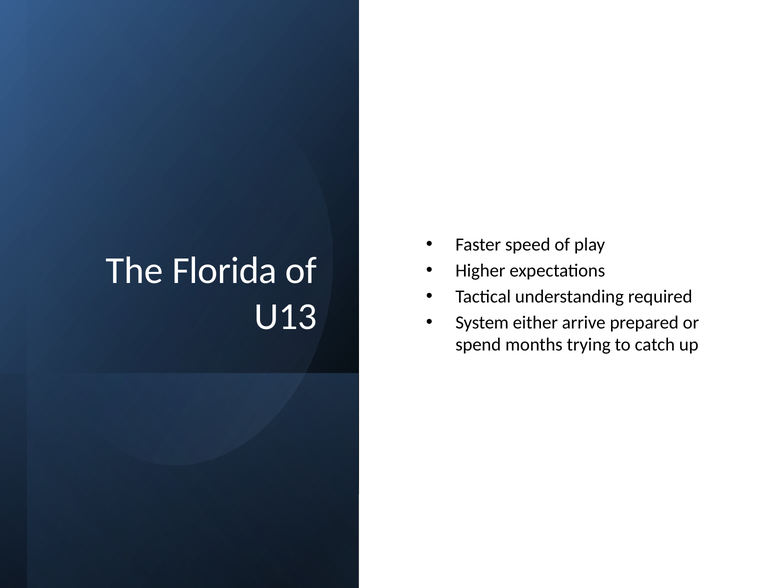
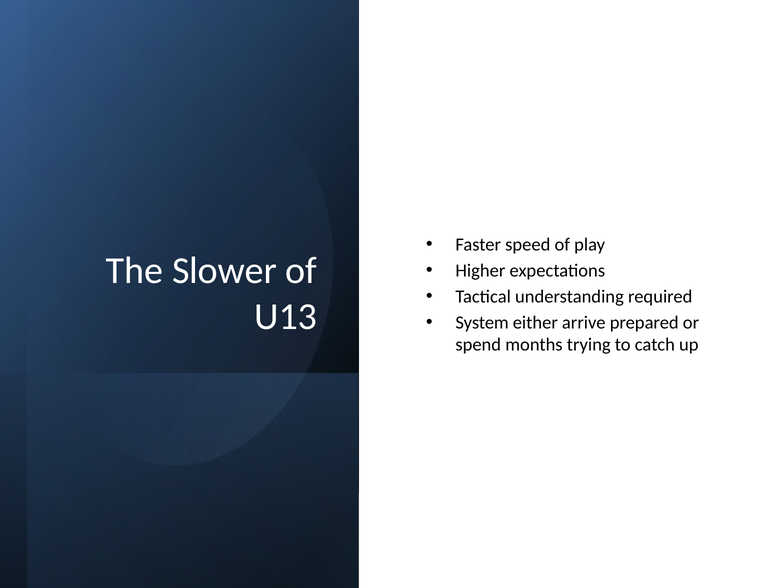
Florida: Florida -> Slower (225, 271)
